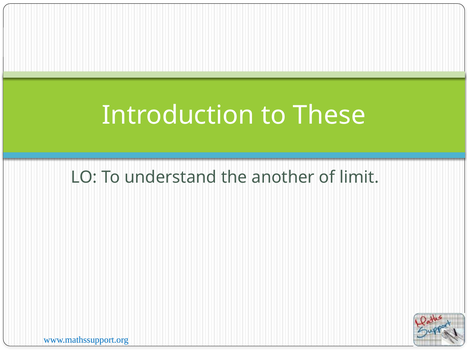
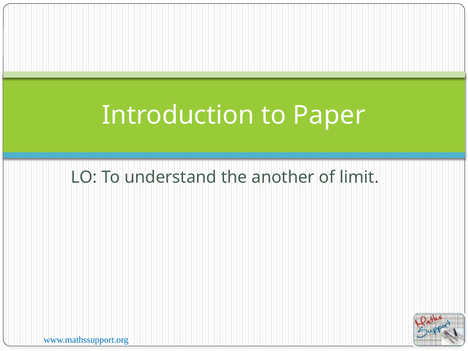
These: These -> Paper (329, 115)
